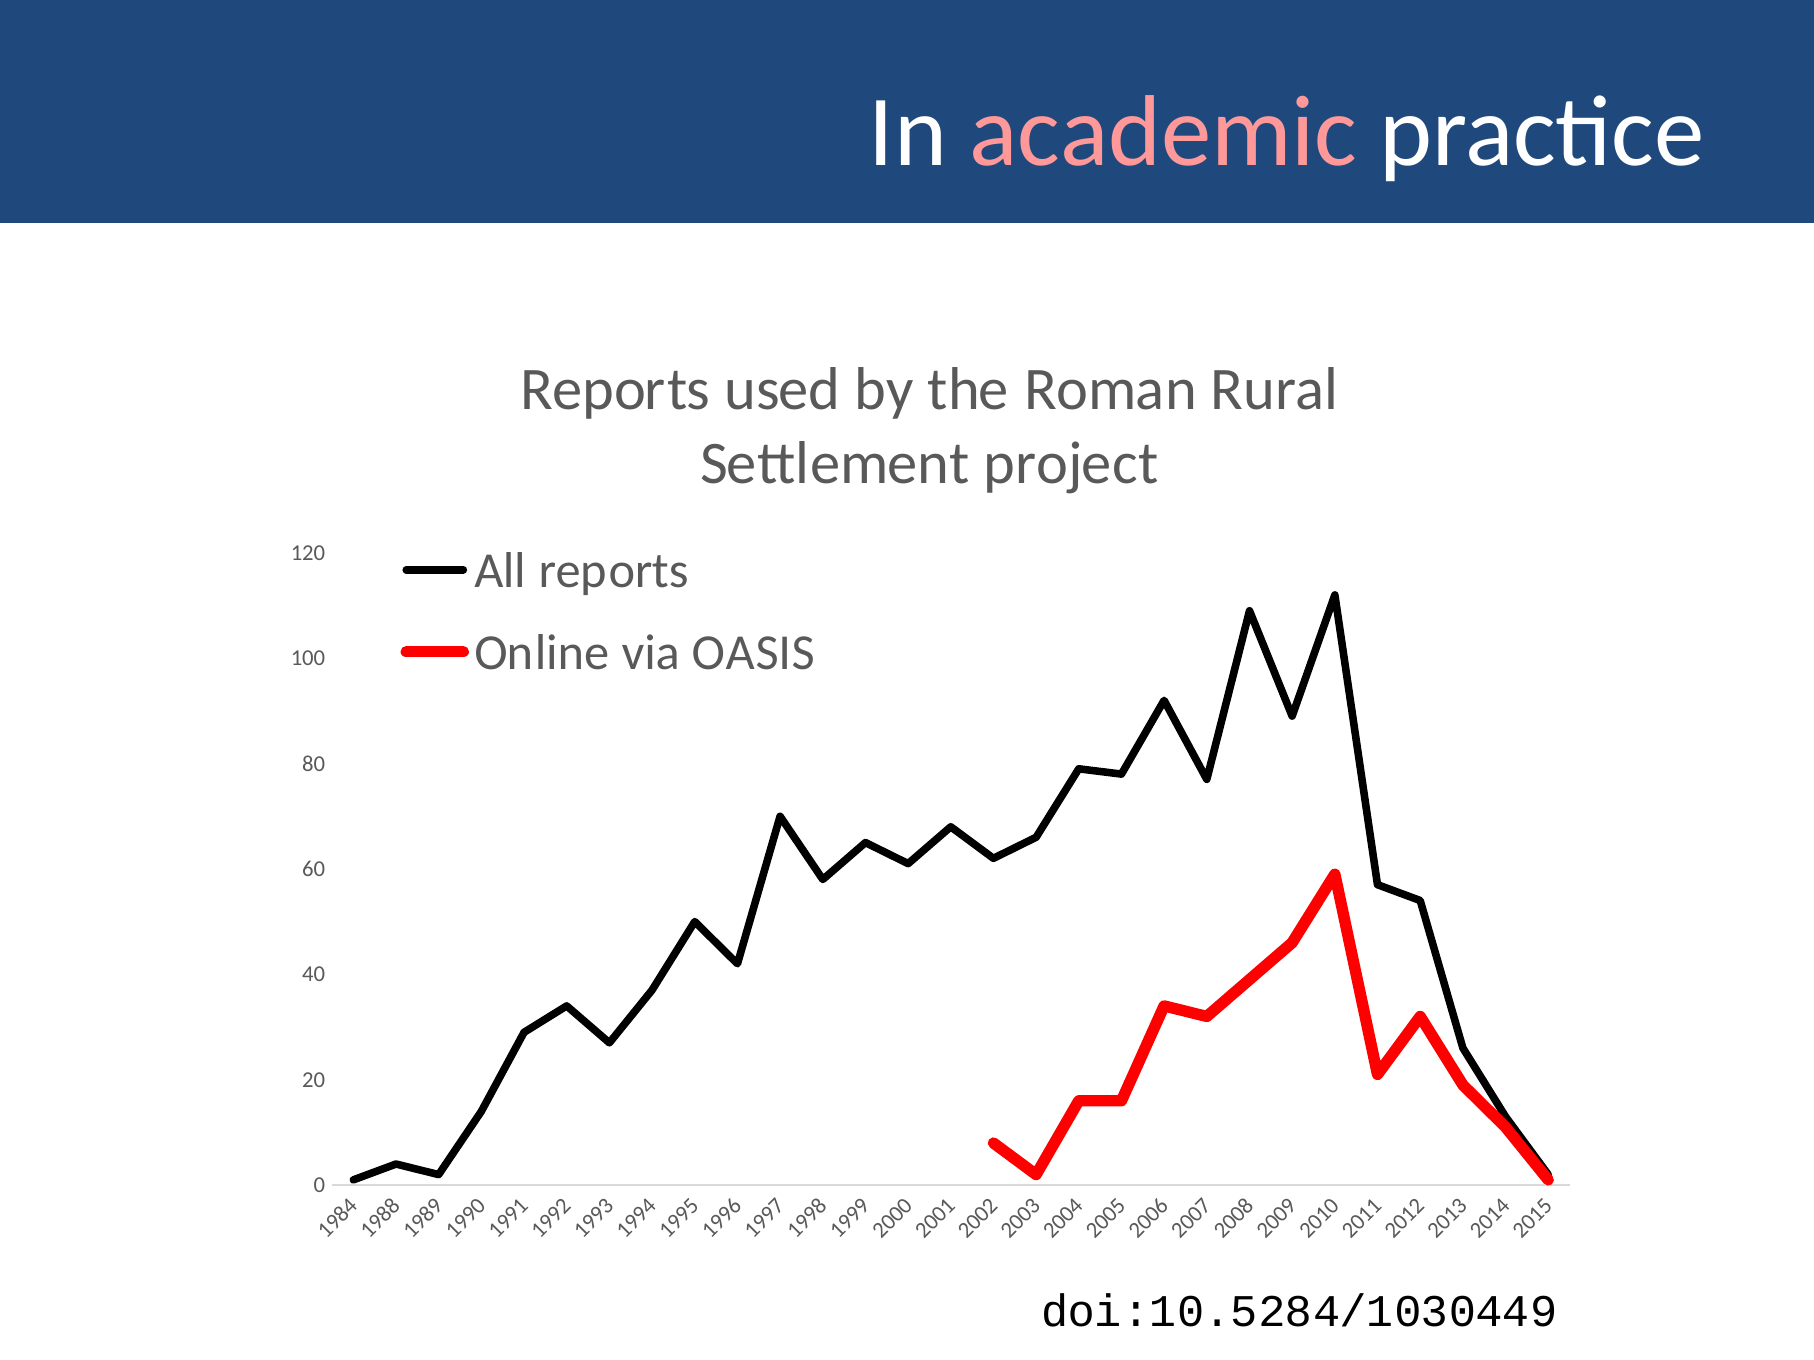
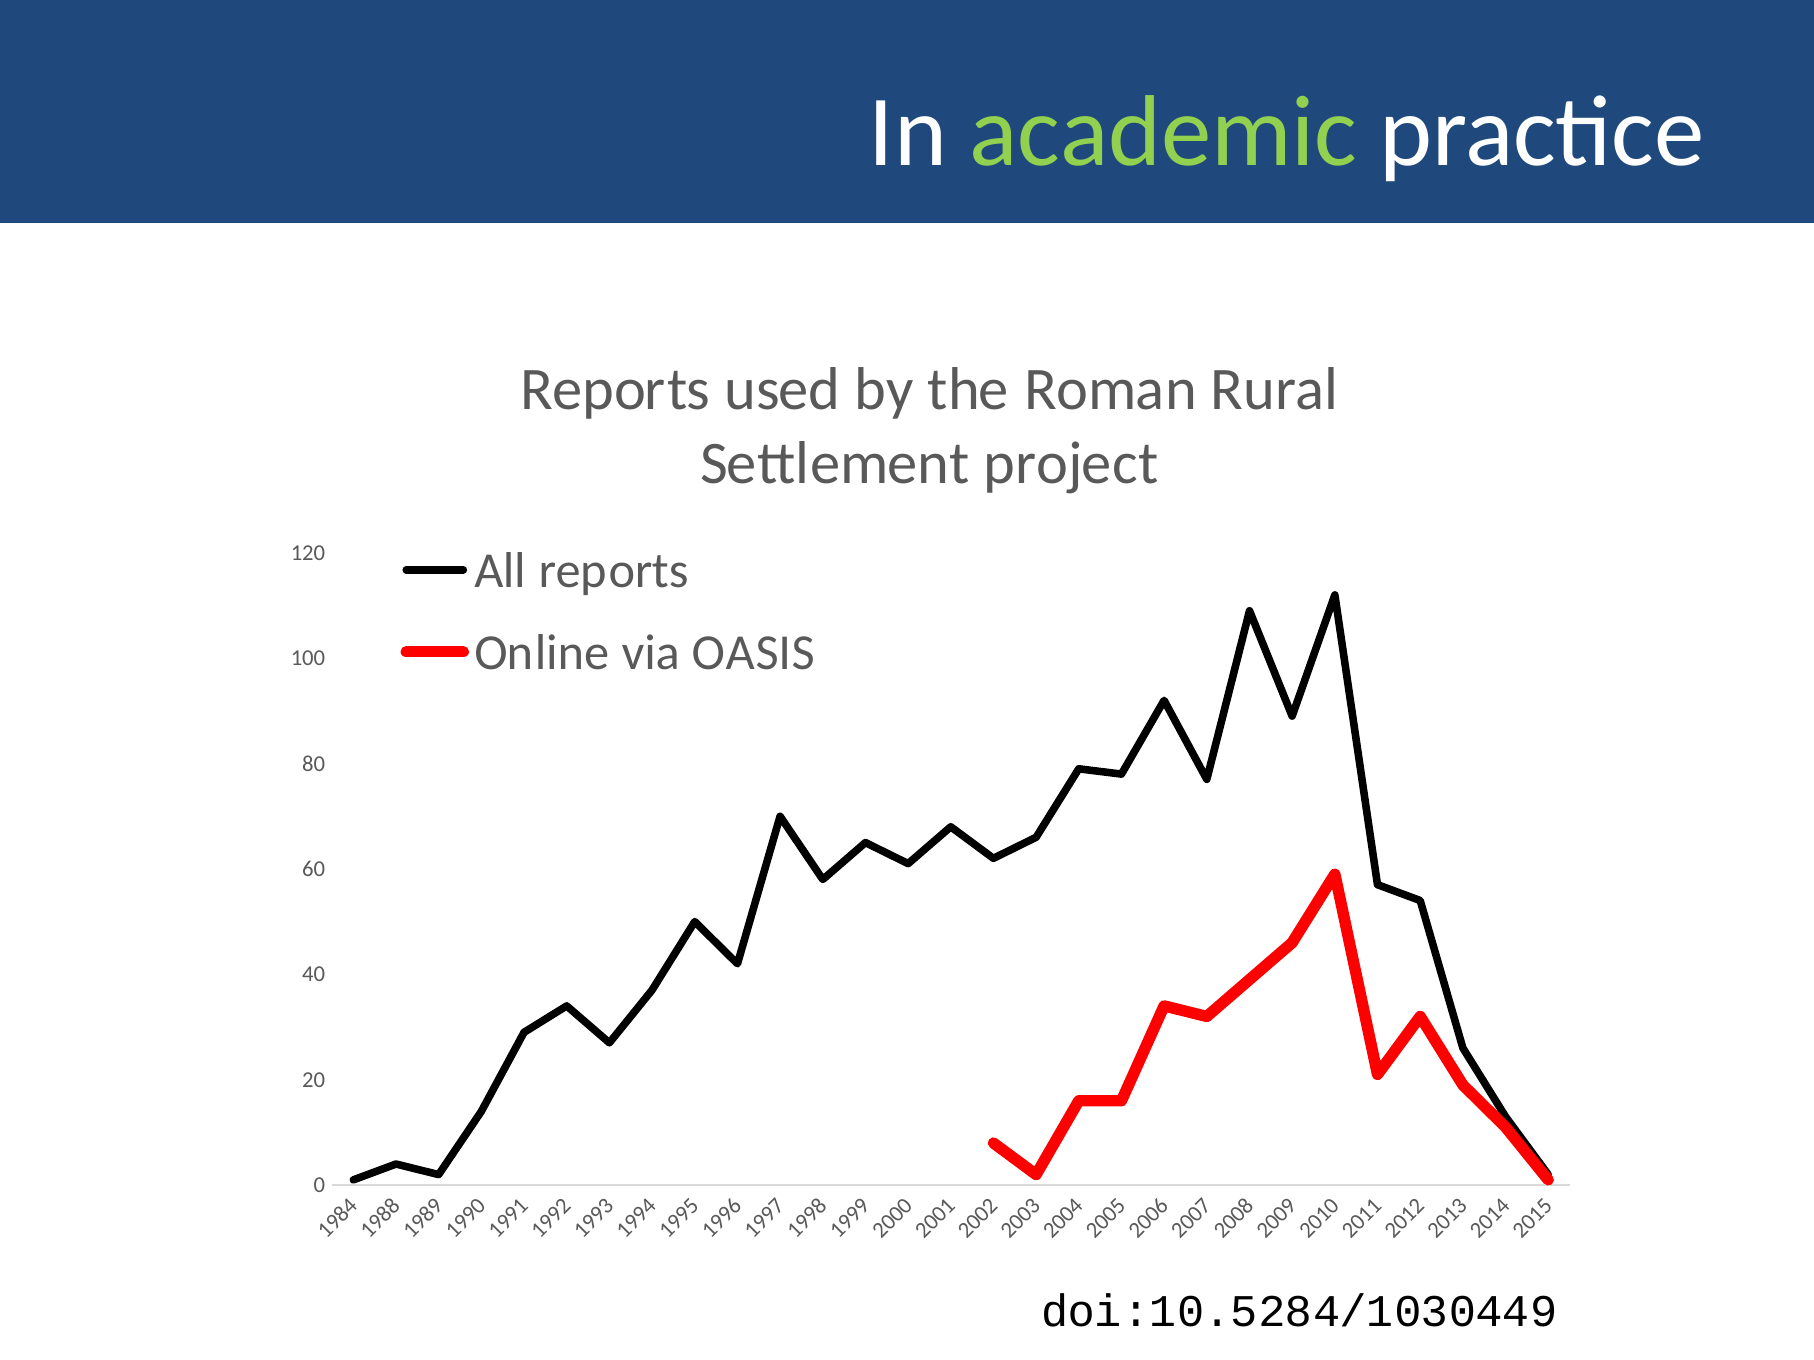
academic colour: pink -> light green (1163, 132)
